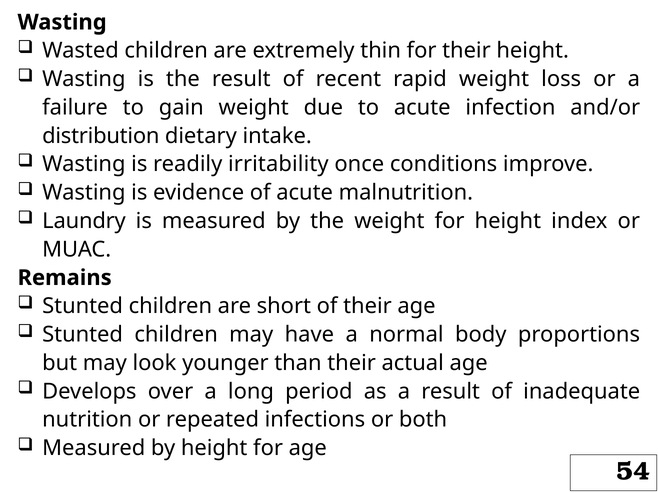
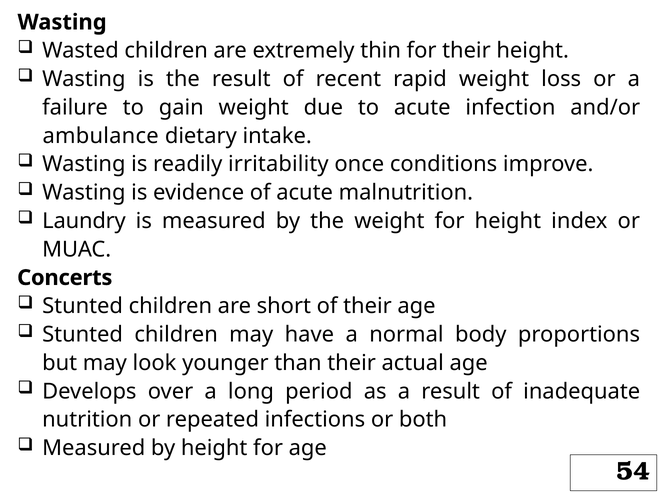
distribution: distribution -> ambulance (101, 136)
Remains: Remains -> Concerts (65, 278)
